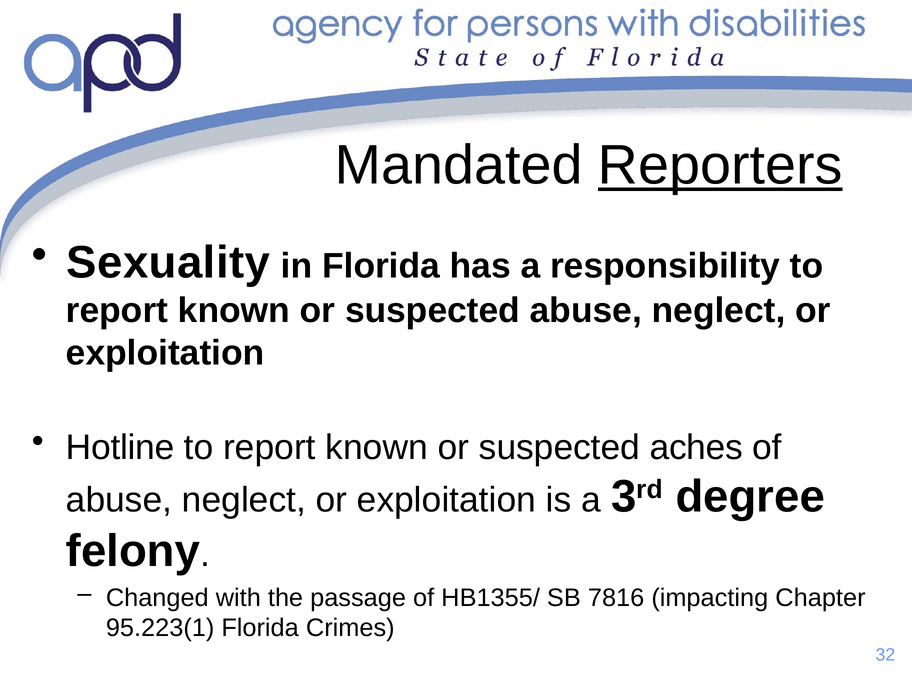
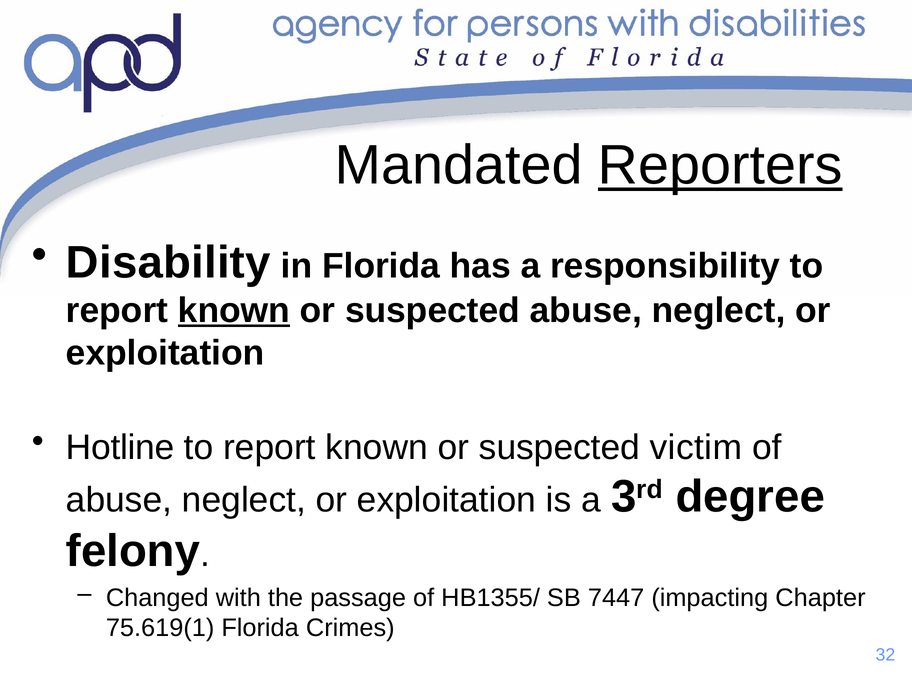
Sexuality: Sexuality -> Disability (168, 263)
known underline: none -> present (234, 311)
aches: aches -> victim (696, 447)
7816: 7816 -> 7447 (616, 598)
95.223(1: 95.223(1 -> 75.619(1 (160, 628)
